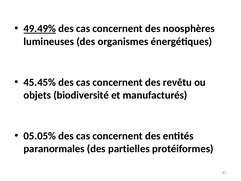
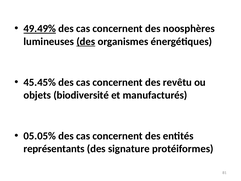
des underline: none -> present (86, 41)
paranormales: paranormales -> représentants (54, 149)
partielles: partielles -> signature (129, 149)
